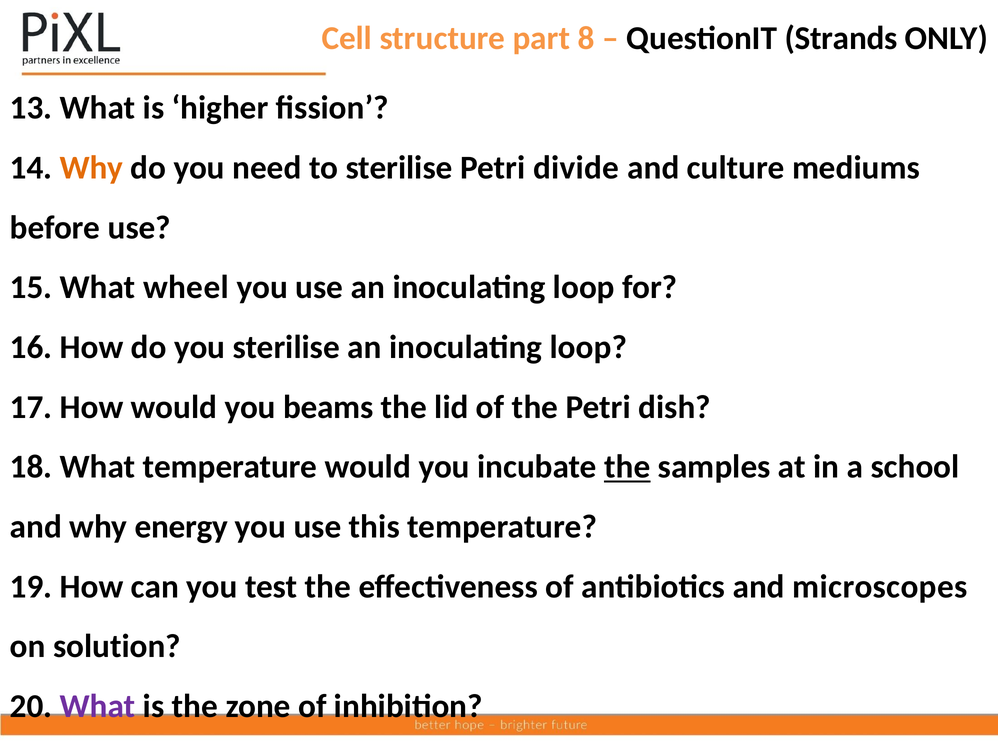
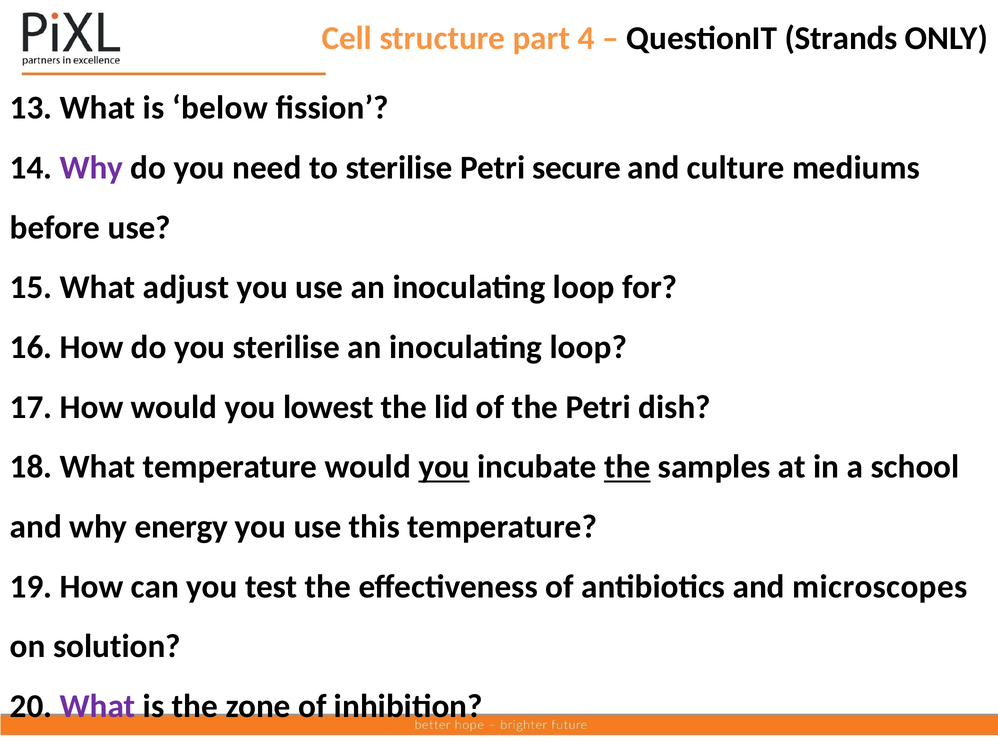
8: 8 -> 4 (586, 38)
higher: higher -> below (220, 108)
Why colour: orange -> purple (91, 168)
divide: divide -> secure (576, 168)
wheel: wheel -> adjust (186, 288)
beams: beams -> lowest (328, 407)
you underline: none -> present (444, 467)
